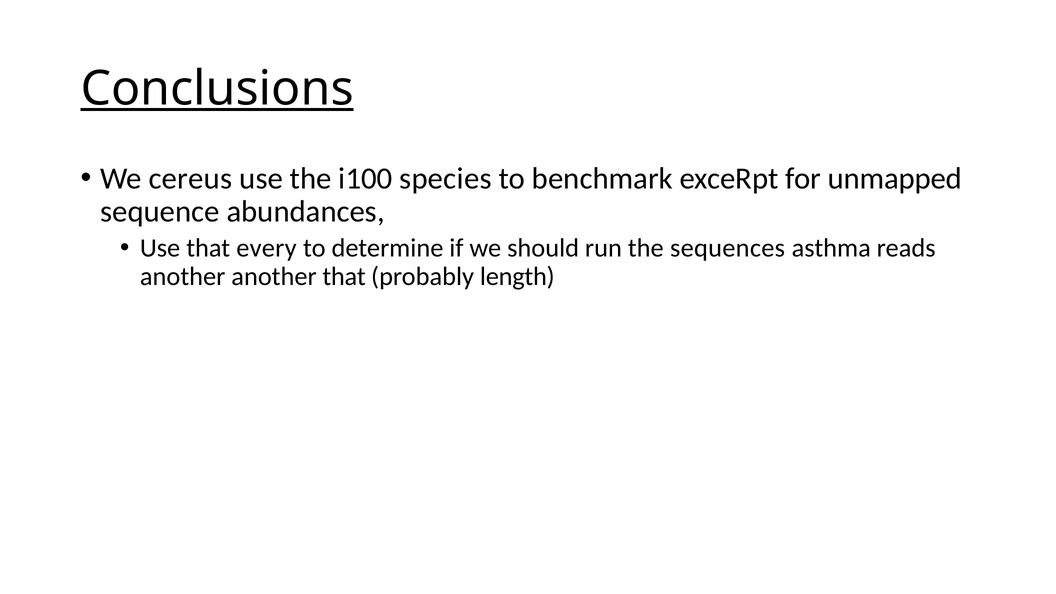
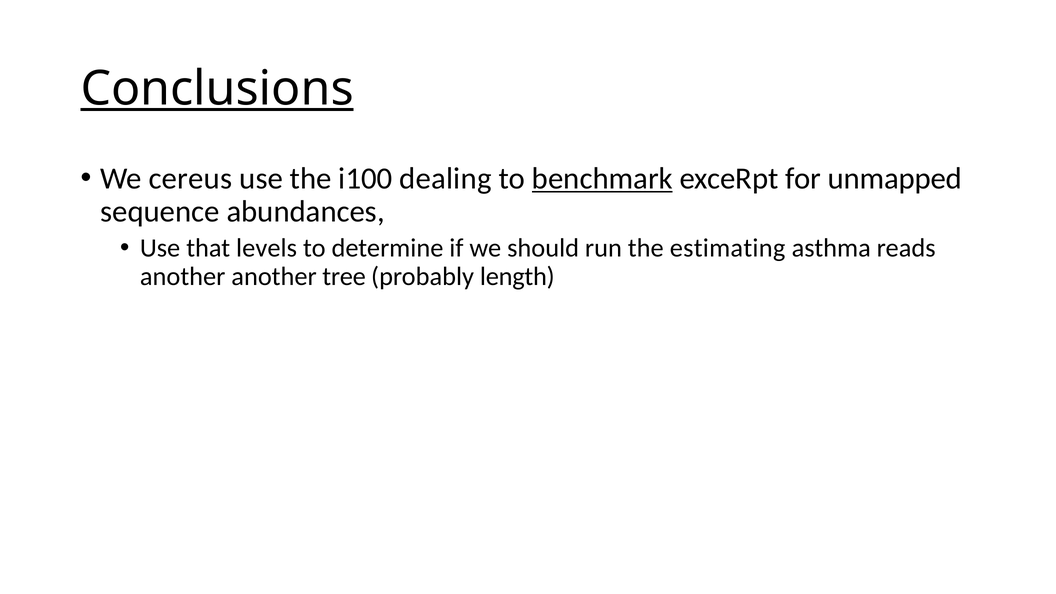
species: species -> dealing (445, 179)
benchmark underline: none -> present (602, 179)
every: every -> levels (267, 248)
sequences: sequences -> estimating (728, 248)
another that: that -> tree (344, 277)
